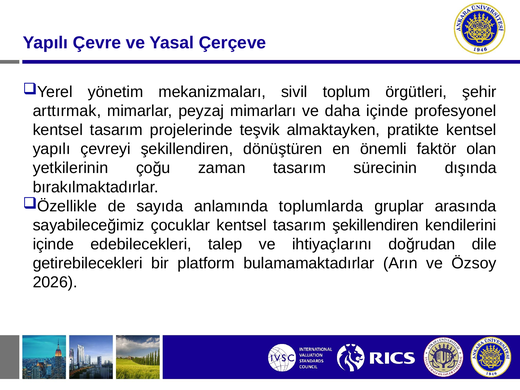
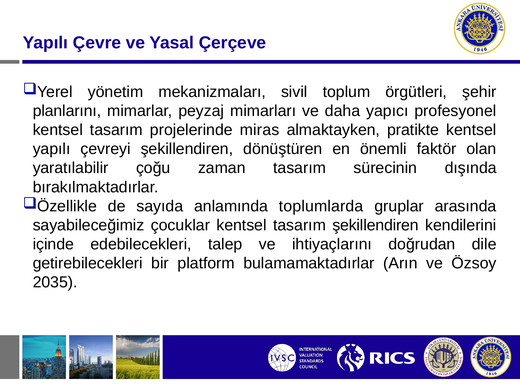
arttırmak: arttırmak -> planlarını (67, 111)
daha içinde: içinde -> yapıcı (387, 111)
teşvik: teşvik -> miras (260, 130)
yetkilerinin: yetkilerinin -> yaratılabilir (71, 168)
2026: 2026 -> 2035 (55, 282)
